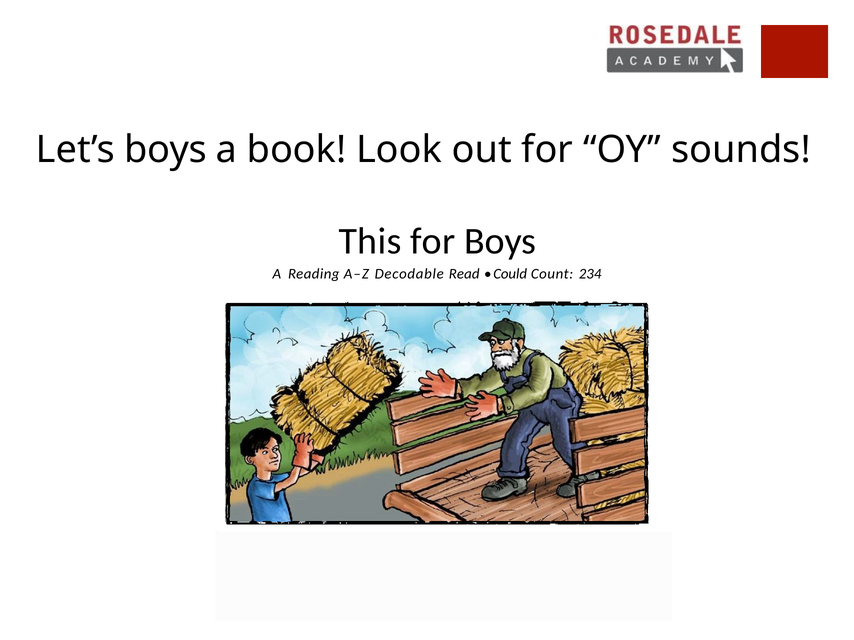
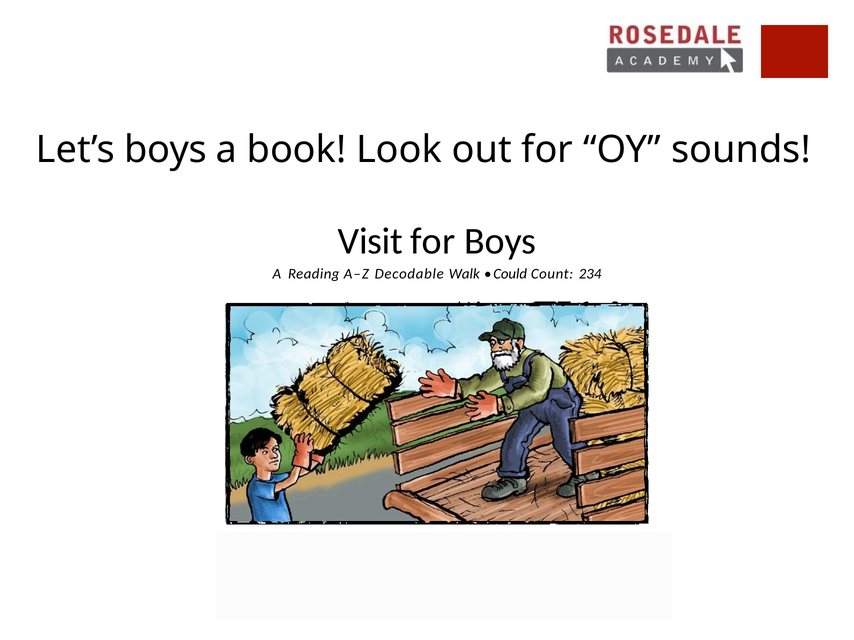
This: This -> Visit (370, 241)
Read: Read -> Walk (464, 274)
